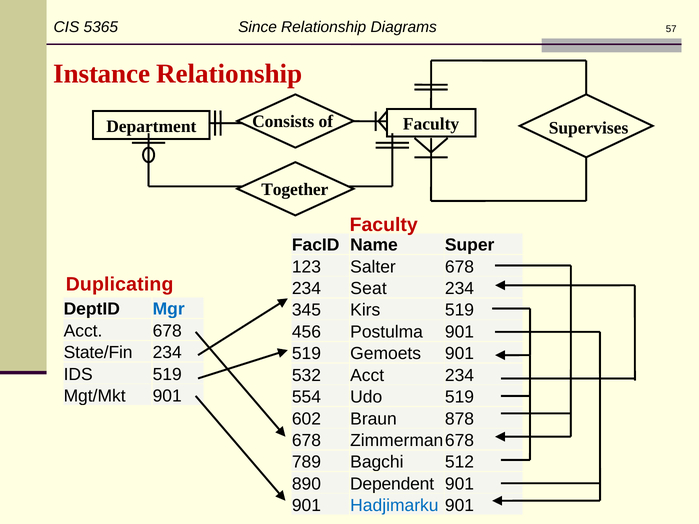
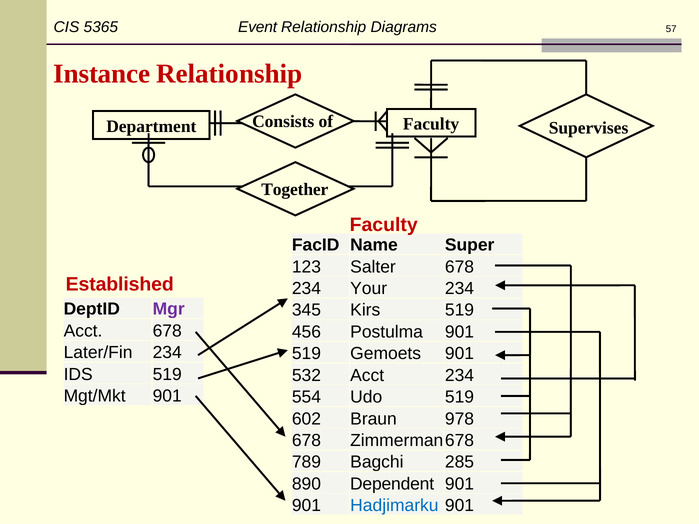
Since: Since -> Event (258, 27)
Duplicating: Duplicating -> Established (120, 284)
Seat: Seat -> Your (369, 289)
Mgr colour: blue -> purple (169, 309)
State/Fin: State/Fin -> Later/Fin (98, 353)
878: 878 -> 978 (460, 419)
512: 512 -> 285 (460, 462)
